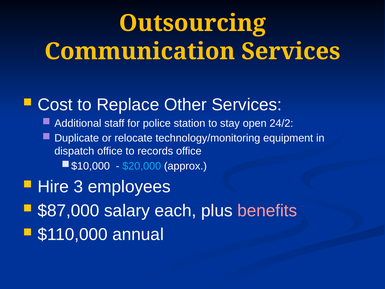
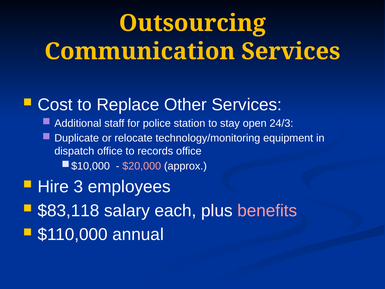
24/2: 24/2 -> 24/3 (281, 123)
$20,000 colour: light blue -> pink (142, 166)
$87,000: $87,000 -> $83,118 (68, 210)
